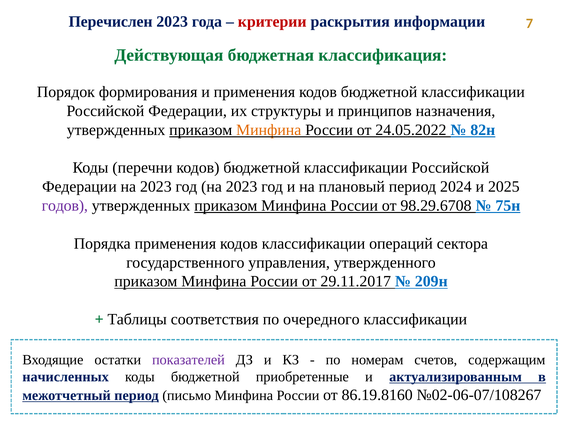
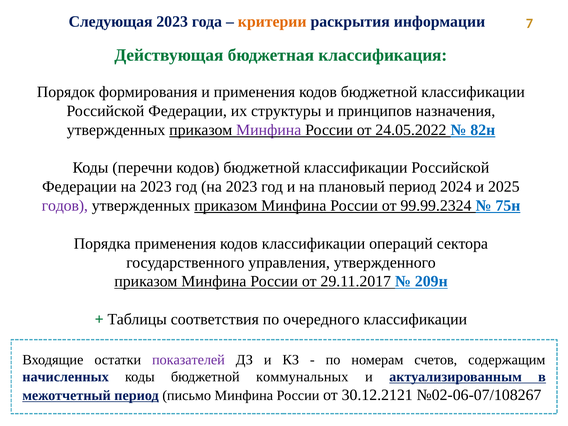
Перечислен: Перечислен -> Следующая (111, 22)
критерии colour: red -> orange (272, 22)
Минфина colour: orange -> purple (269, 130)
98.29.6708: 98.29.6708 -> 99.99.2324 (436, 206)
приобретенные: приобретенные -> коммунальных (302, 377)
86.19.8160: 86.19.8160 -> 30.12.2121 (377, 395)
